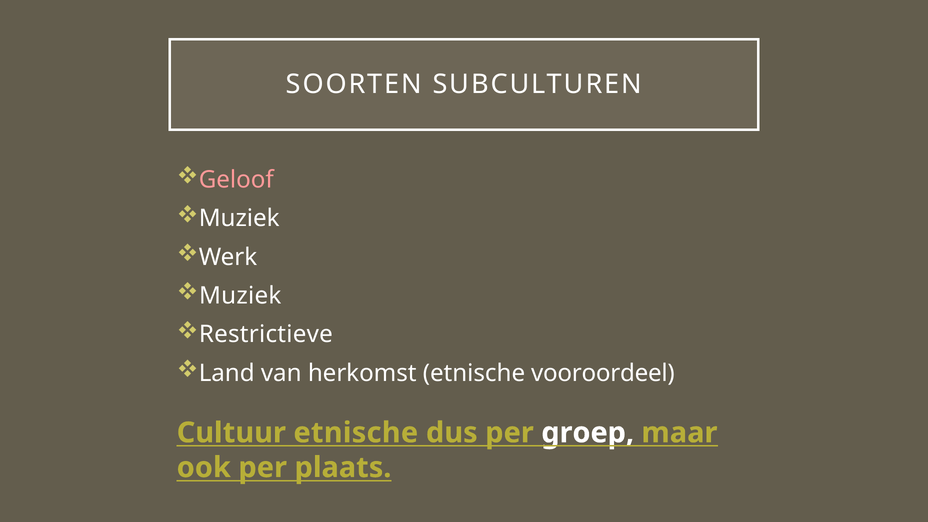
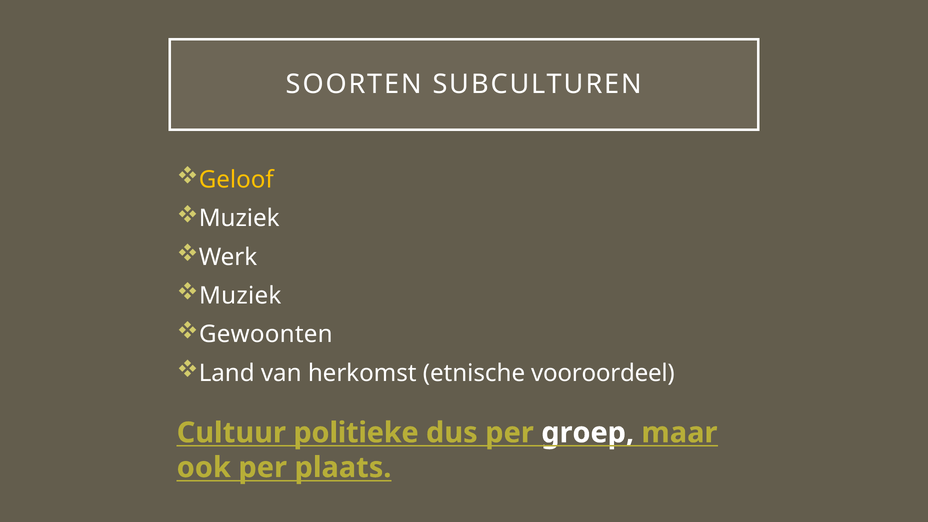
Geloof colour: pink -> yellow (236, 180)
Restrictieve: Restrictieve -> Gewoonten (266, 334)
Cultuur etnische: etnische -> politieke (356, 433)
